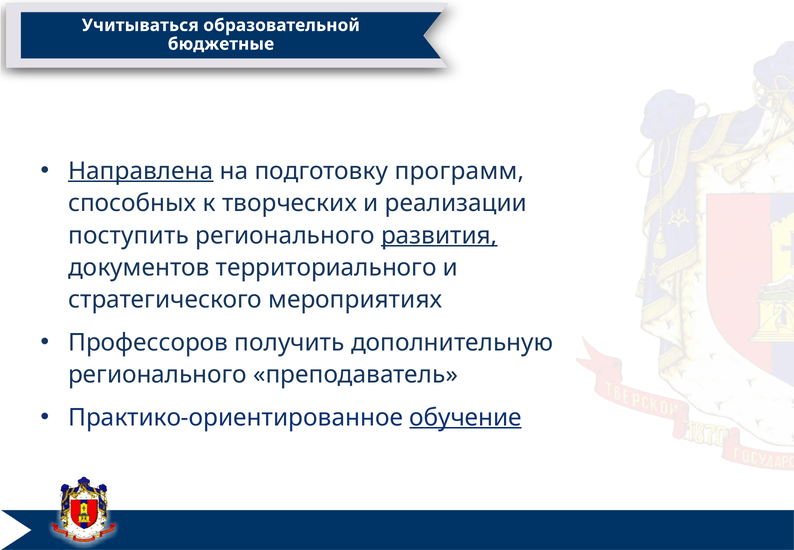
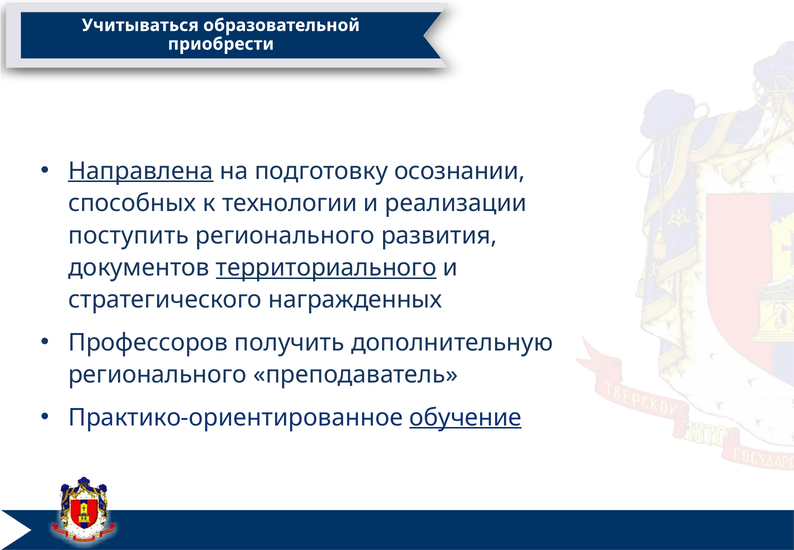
бюджетные: бюджетные -> приобрести (221, 44)
программ: программ -> осознании (460, 171)
творческих: творческих -> технологии (290, 203)
развития underline: present -> none (439, 235)
территориального underline: none -> present (326, 268)
мероприятиях: мероприятиях -> награжденных (355, 300)
